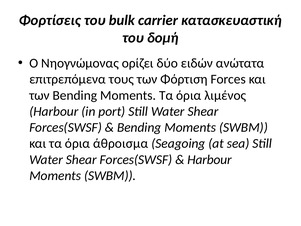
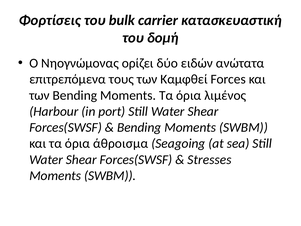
Φόρτιση: Φόρτιση -> Καμφθεί (184, 79)
Harbour: Harbour -> Stresses (210, 159)
